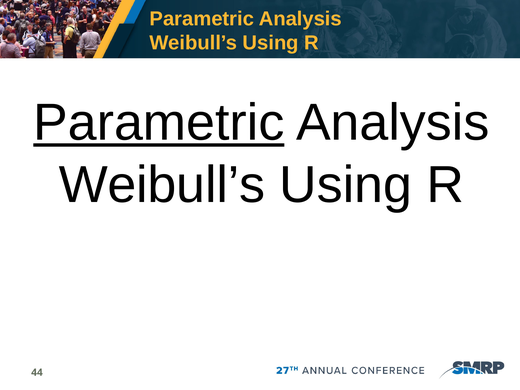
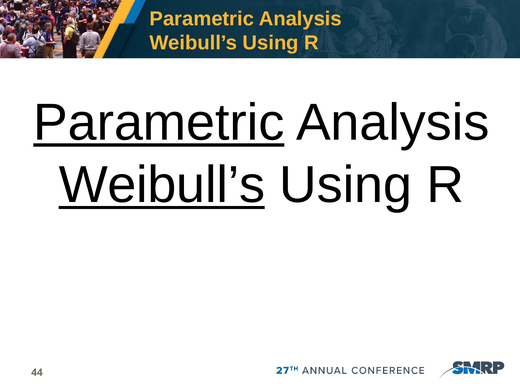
Weibull’s underline: none -> present (162, 185)
